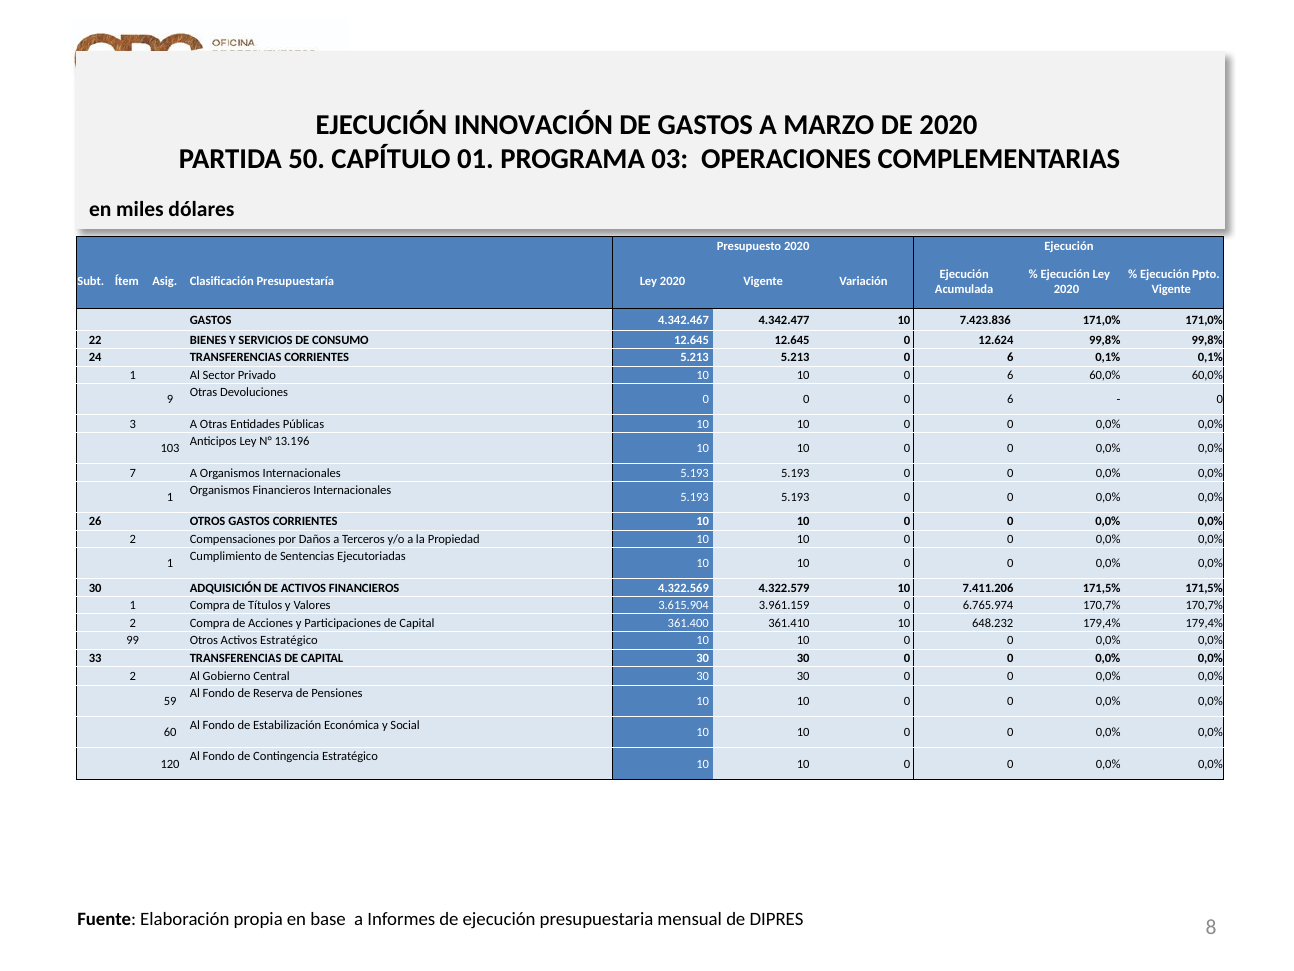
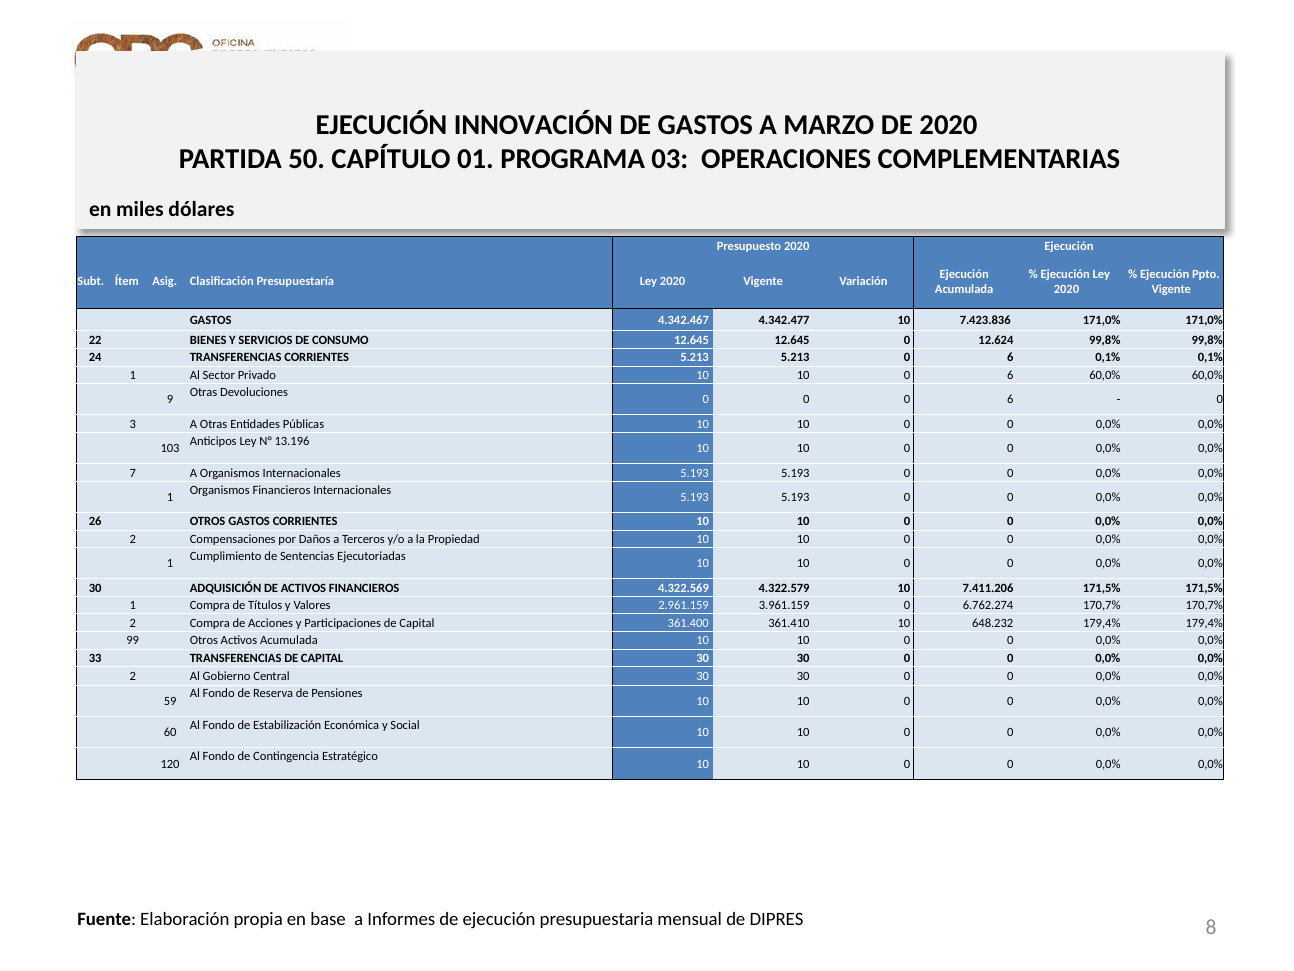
3.615.904: 3.615.904 -> 2.961.159 (684, 605)
6.765.974: 6.765.974 -> 6.762.274 (988, 605)
Activos Estratégico: Estratégico -> Acumulada (289, 640)
